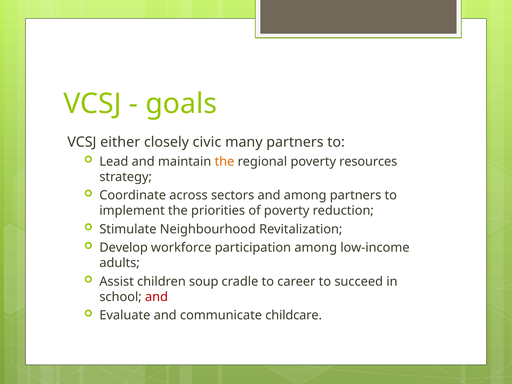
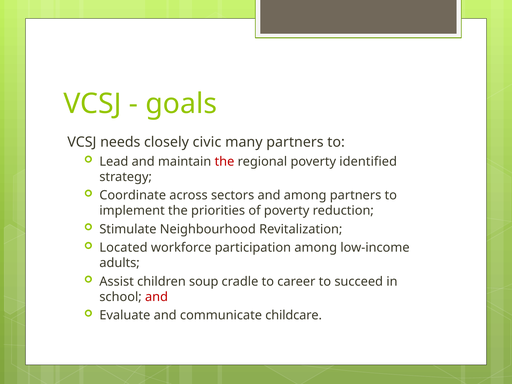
either: either -> needs (120, 142)
the colour: orange -> red (225, 161)
resources: resources -> identified (368, 161)
Develop: Develop -> Located (123, 248)
